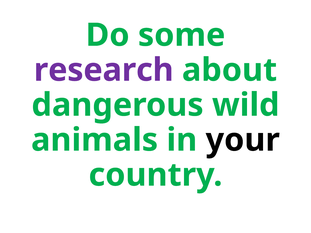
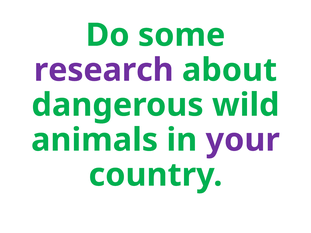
your colour: black -> purple (243, 140)
